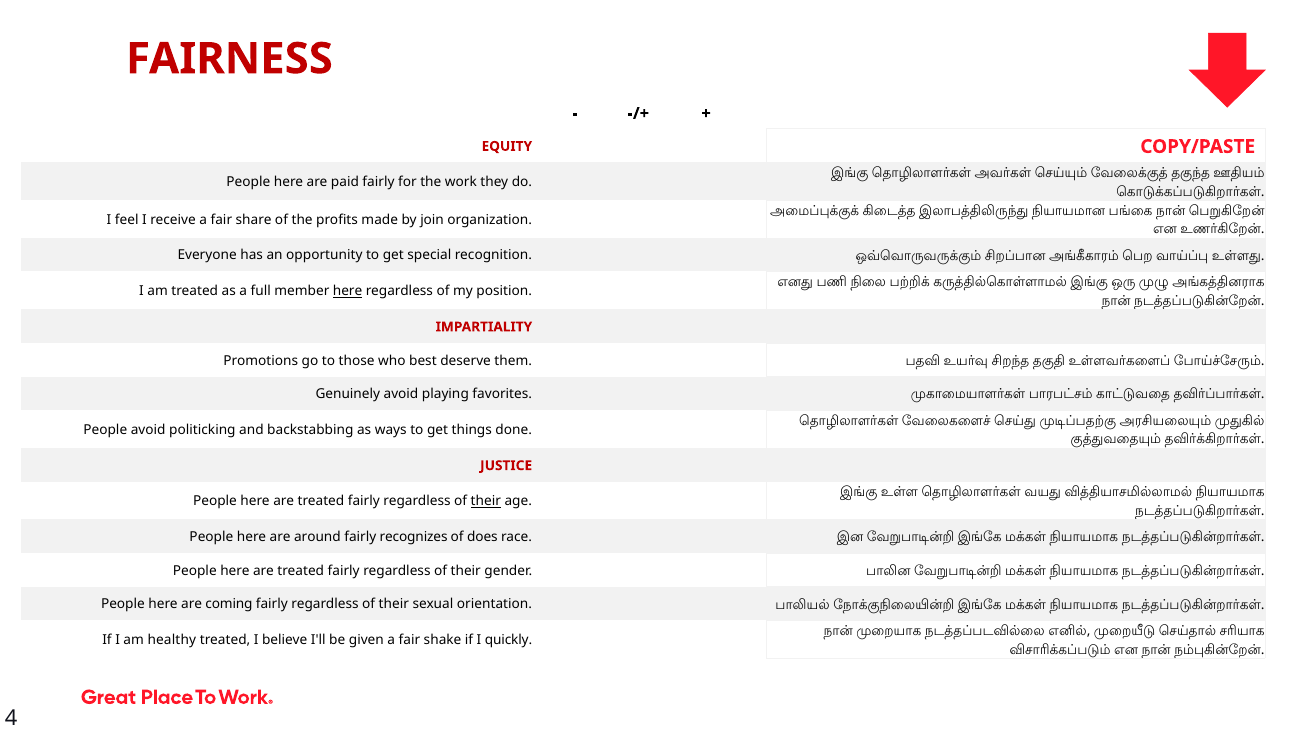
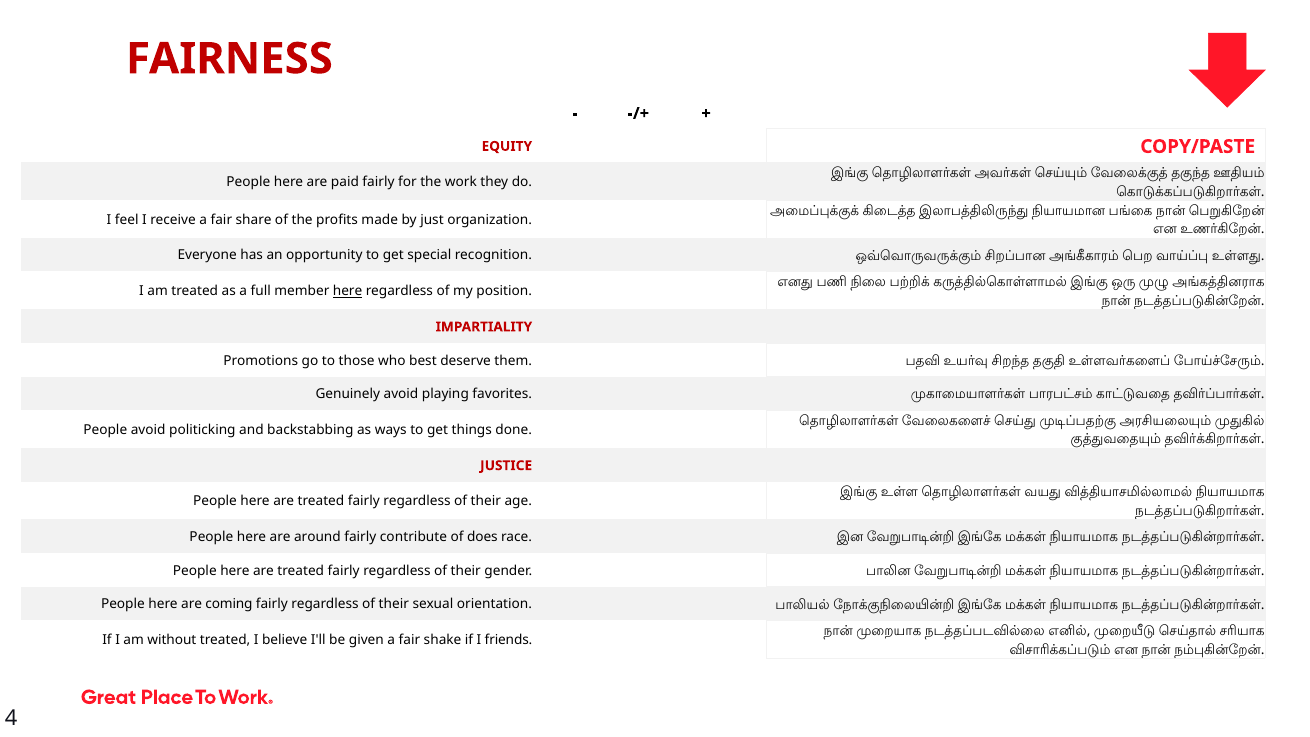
join: join -> just (432, 220)
their underline: present -> none (486, 501)
recognizes: recognizes -> contribute (414, 537)
healthy: healthy -> without (172, 640)
quickly: quickly -> friends (509, 640)
